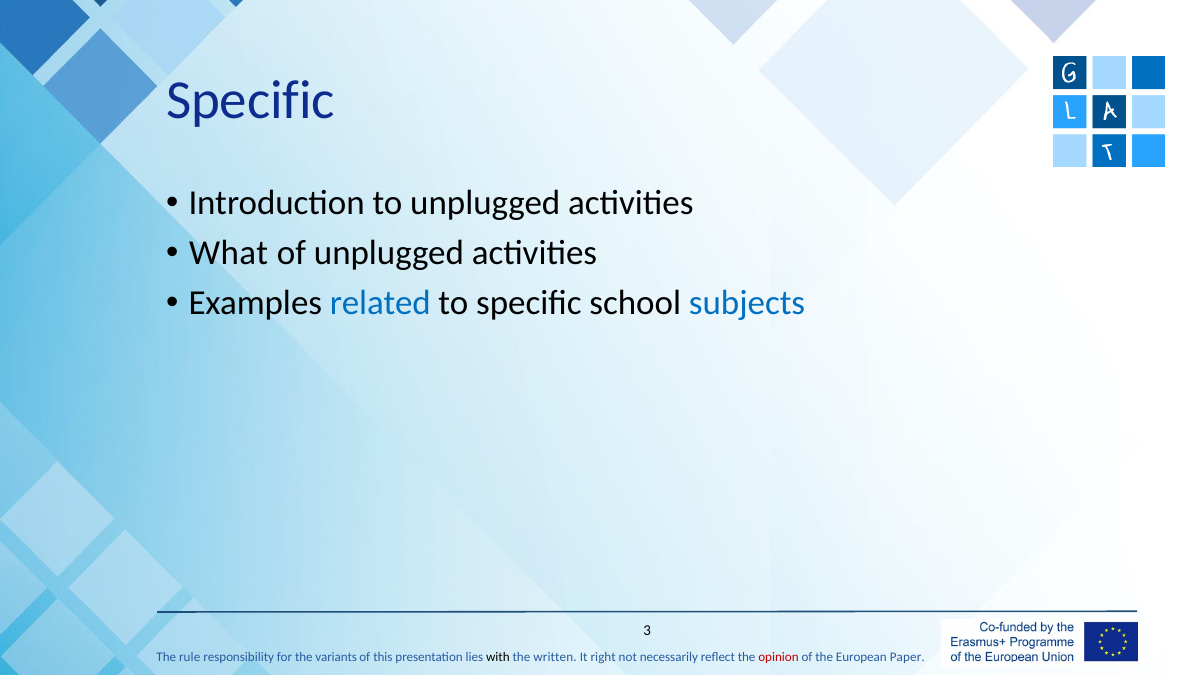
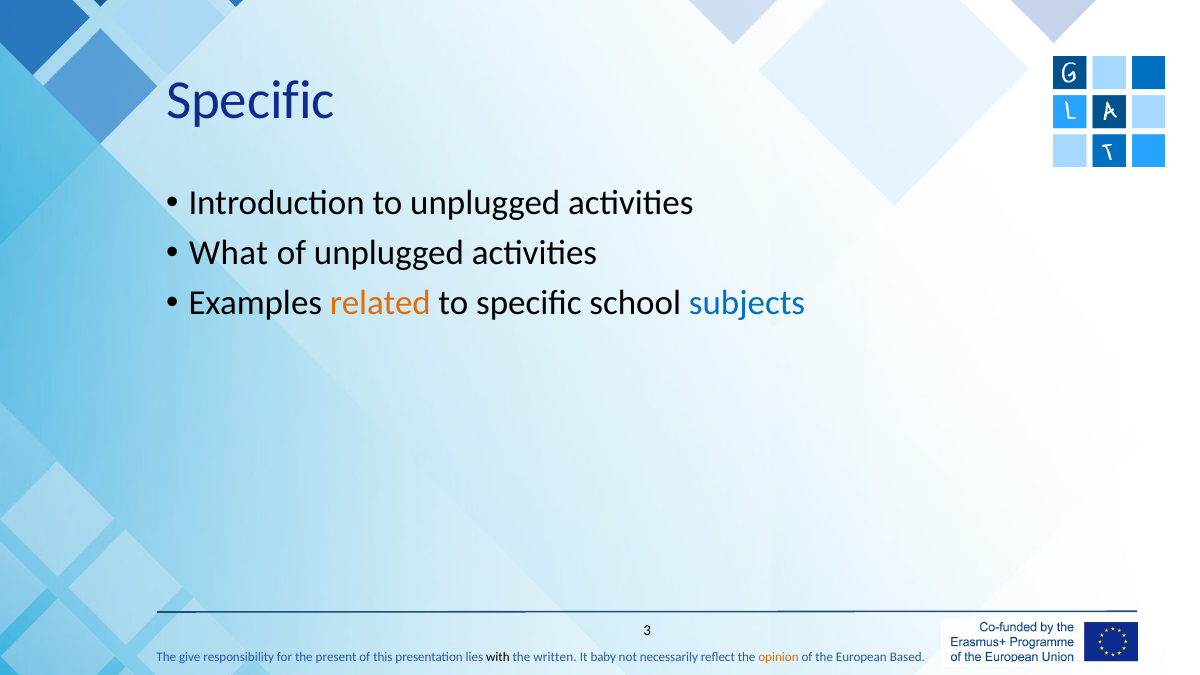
related colour: blue -> orange (380, 303)
rule: rule -> give (190, 657)
variants: variants -> present (336, 657)
right: right -> baby (603, 657)
opinion colour: red -> orange (779, 657)
Paper: Paper -> Based (907, 657)
